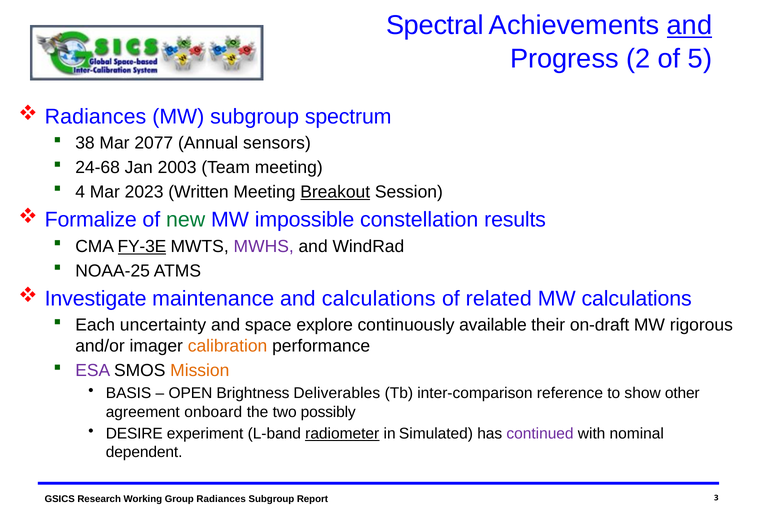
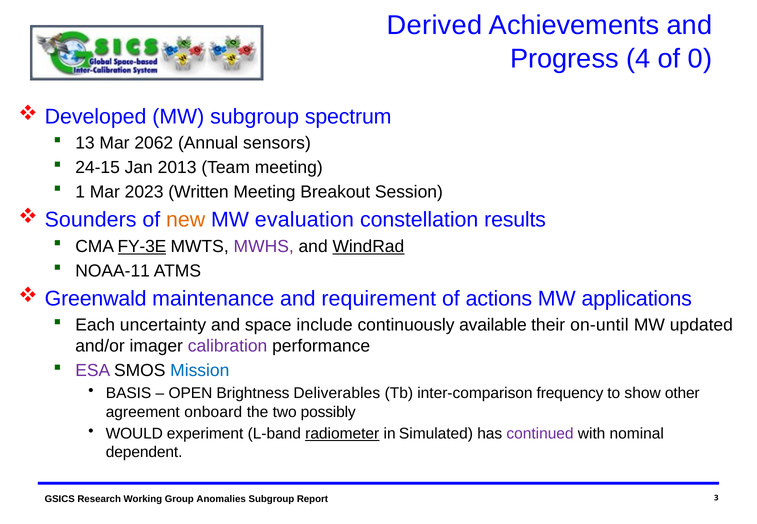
Spectral: Spectral -> Derived (435, 26)
and underline: present -> none (689, 26)
2: 2 -> 4 (638, 59)
5: 5 -> 0 (700, 59)
Radiances: Radiances -> Developed (96, 117)
38: 38 -> 13 (85, 143)
2077: 2077 -> 2062 (154, 143)
24-68: 24-68 -> 24-15 (98, 168)
2003: 2003 -> 2013 (177, 168)
4: 4 -> 1 (80, 192)
Breakout underline: present -> none (335, 192)
Formalize: Formalize -> Sounders (91, 220)
new colour: green -> orange (186, 220)
impossible: impossible -> evaluation (304, 220)
WindRad underline: none -> present (368, 246)
NOAA-25: NOAA-25 -> NOAA-11 (113, 271)
Investigate: Investigate -> Greenwald (96, 299)
and calculations: calculations -> requirement (379, 299)
related: related -> actions (499, 299)
MW calculations: calculations -> applications (637, 299)
explore: explore -> include (325, 325)
on-draft: on-draft -> on-until (599, 325)
rigorous: rigorous -> updated (701, 325)
calibration colour: orange -> purple (228, 346)
Mission colour: orange -> blue (200, 371)
reference: reference -> frequency (570, 393)
DESIRE: DESIRE -> WOULD (134, 434)
Radiances: Radiances -> Anomalies (221, 499)
